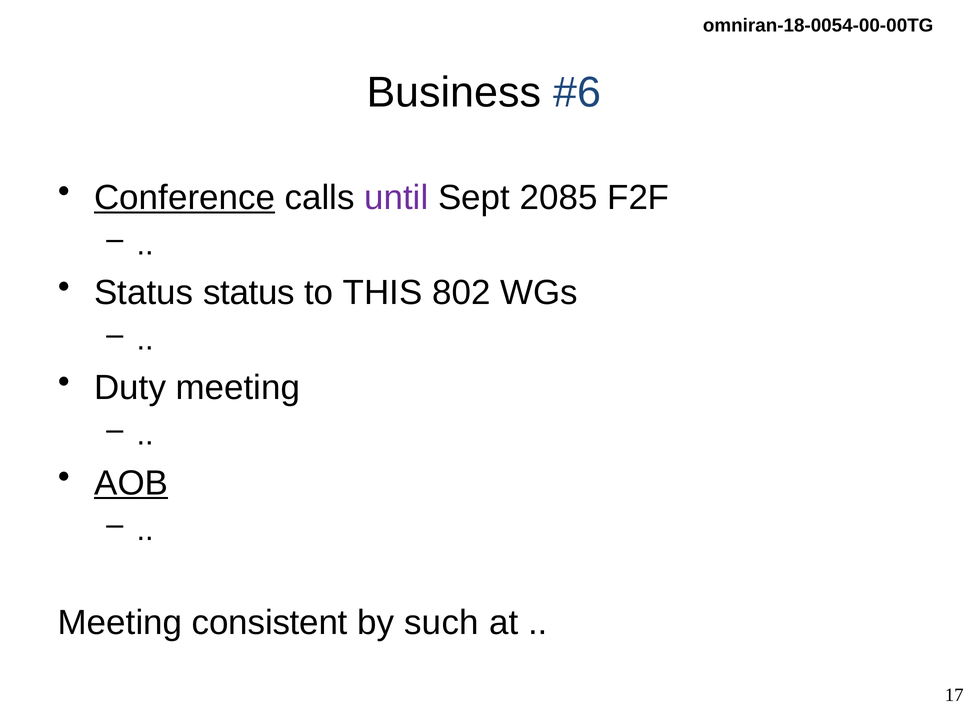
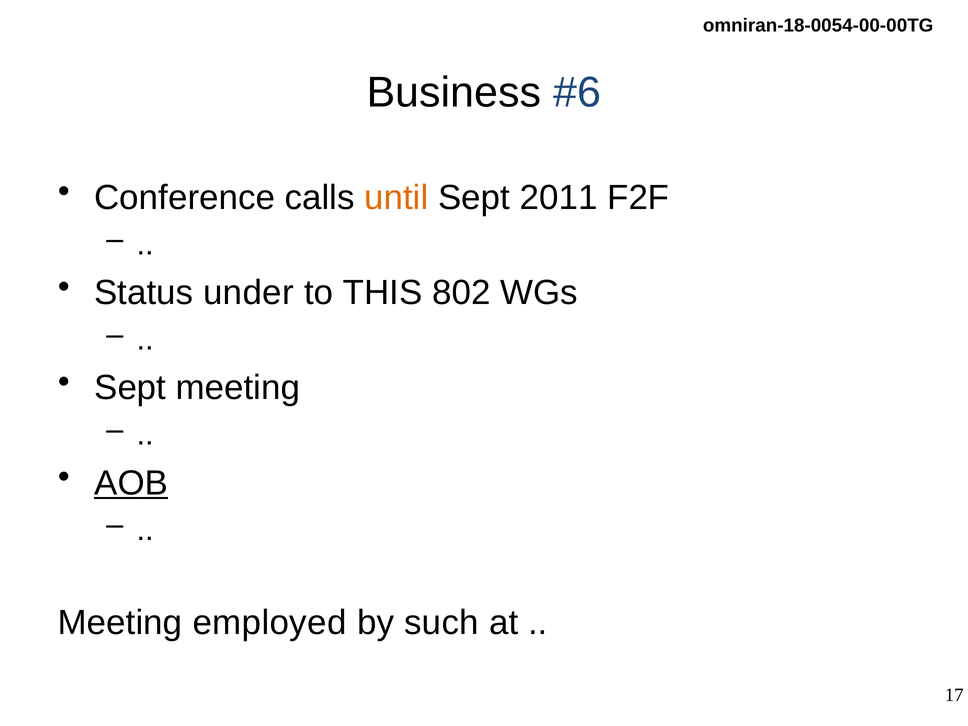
Conference underline: present -> none (185, 198)
until colour: purple -> orange (396, 198)
2085: 2085 -> 2011 (559, 198)
Status status: status -> under (249, 293)
Duty: Duty -> Sept (130, 388)
consistent: consistent -> employed (269, 623)
